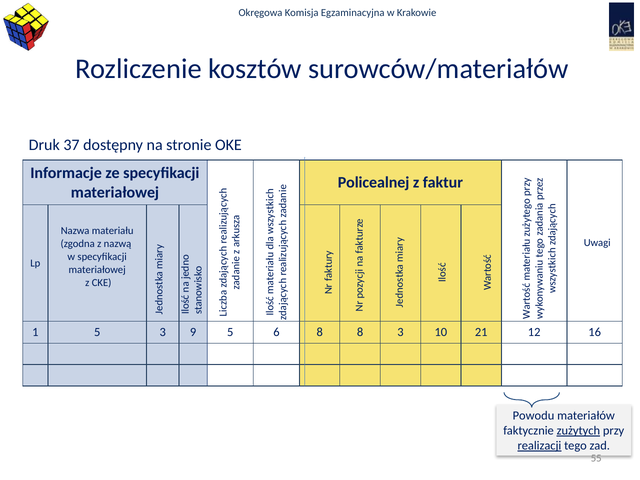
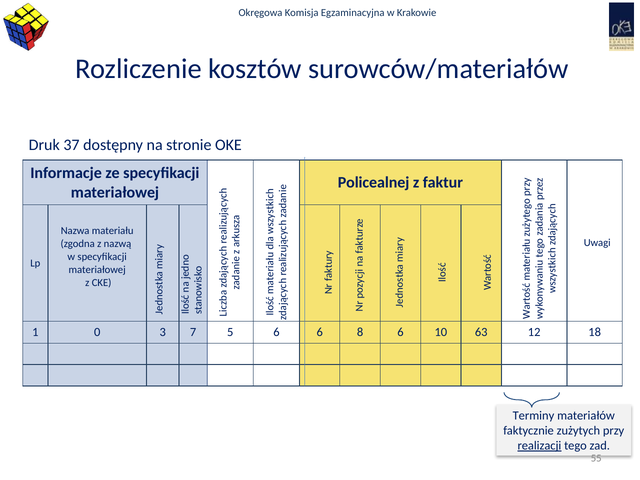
1 5: 5 -> 0 (97, 332)
9: 9 -> 7 (193, 332)
6 8: 8 -> 6 (320, 332)
8 3: 3 -> 6 (400, 332)
21: 21 -> 63 (481, 332)
16: 16 -> 18 (595, 332)
Powodu: Powodu -> Terminy (533, 416)
zużytych underline: present -> none (578, 431)
